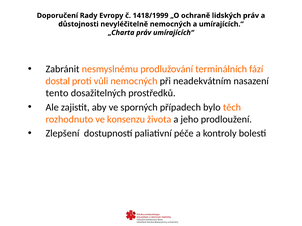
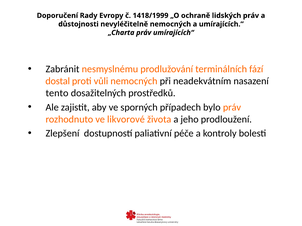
bylo těch: těch -> práv (232, 107)
konsenzu: konsenzu -> likvorové (126, 120)
